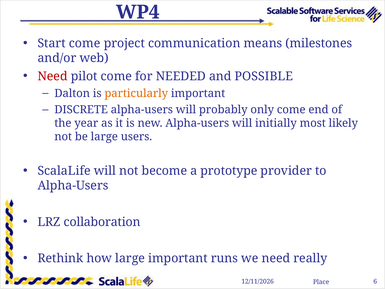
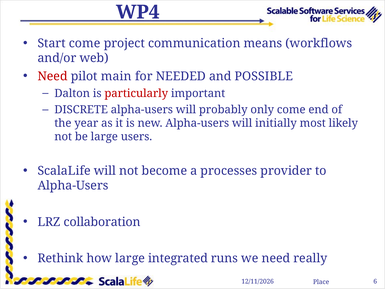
milestones: milestones -> workflows (319, 43)
pilot come: come -> main (116, 76)
particularly colour: orange -> red (136, 93)
prototype: prototype -> processes (229, 171)
large important: important -> integrated (178, 258)
